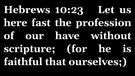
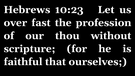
here: here -> over (15, 23)
have: have -> thou (67, 36)
